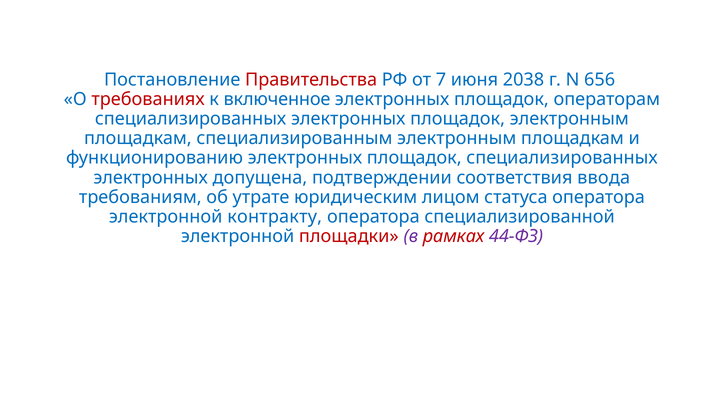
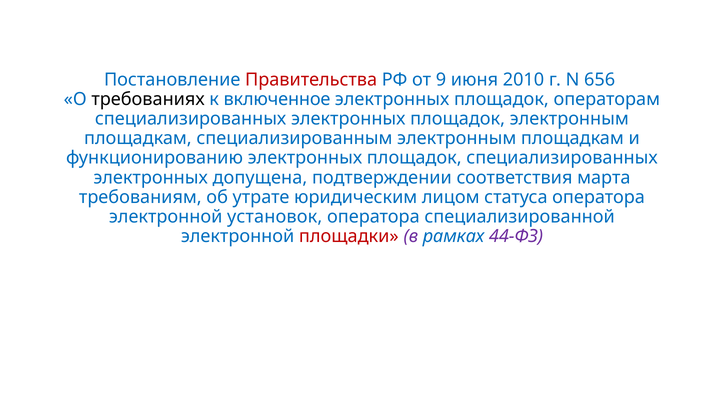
7: 7 -> 9 (441, 80)
2038: 2038 -> 2010 (523, 80)
требованиях colour: red -> black (148, 99)
ввода: ввода -> марта (604, 178)
контракту: контракту -> установок (275, 217)
рамках colour: red -> blue (454, 236)
